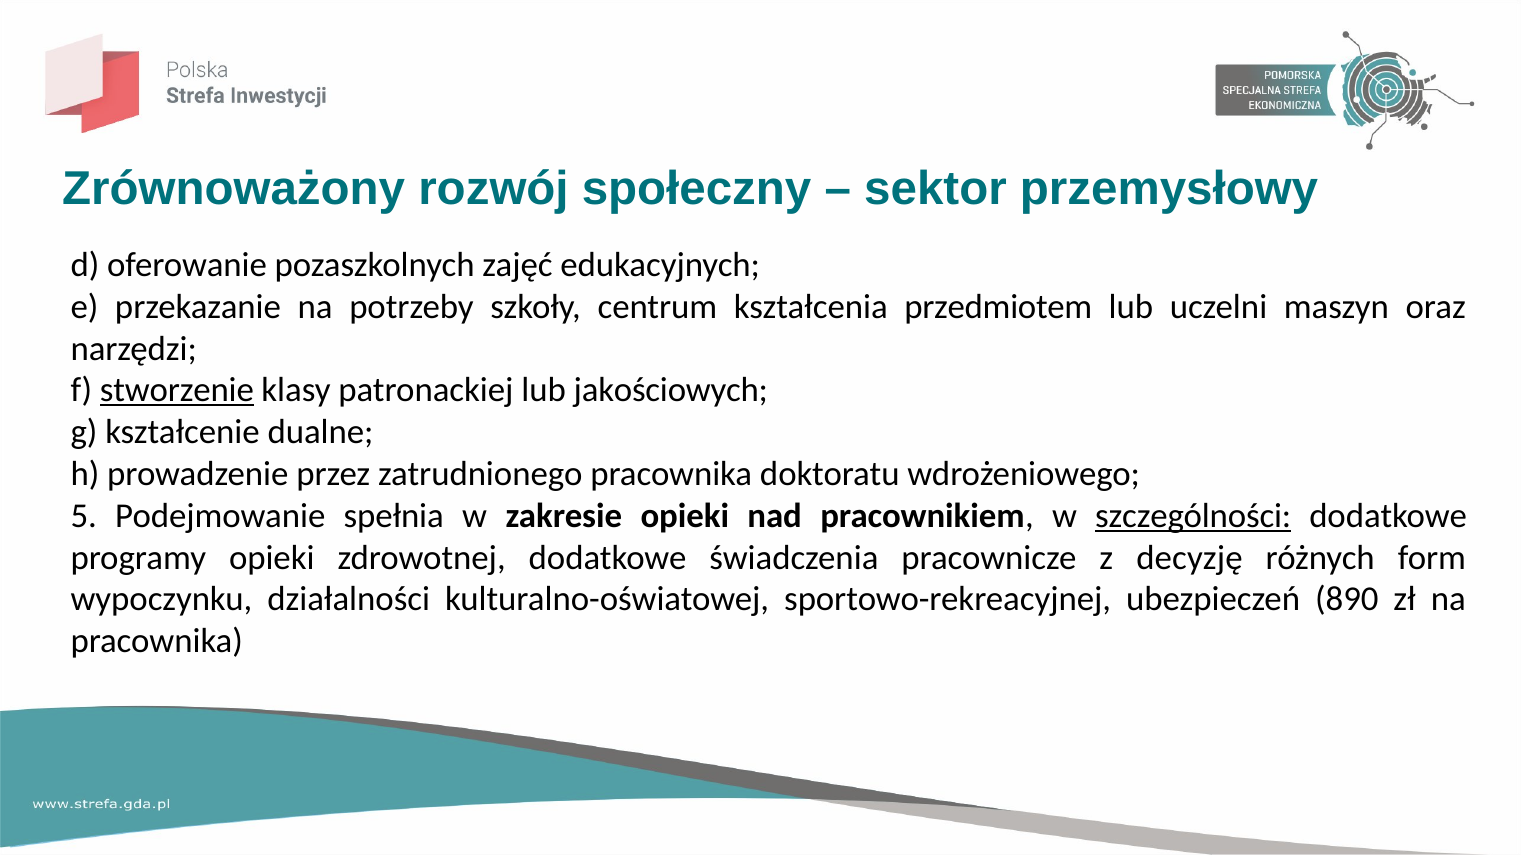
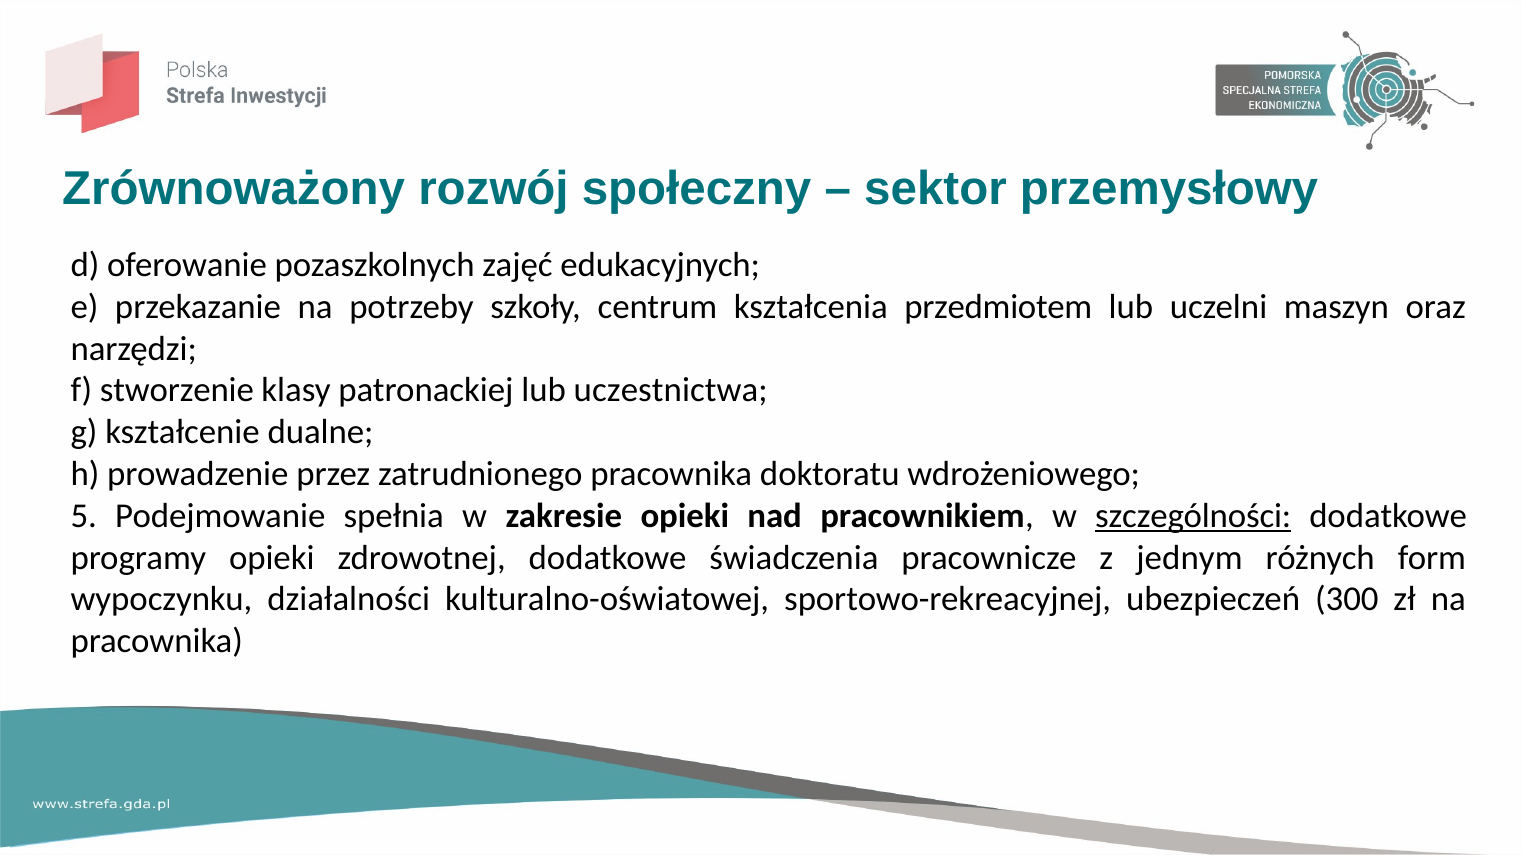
stworzenie underline: present -> none (177, 391)
jakościowych: jakościowych -> uczestnictwa (671, 391)
decyzję: decyzję -> jednym (1189, 558)
890: 890 -> 300 (1347, 600)
